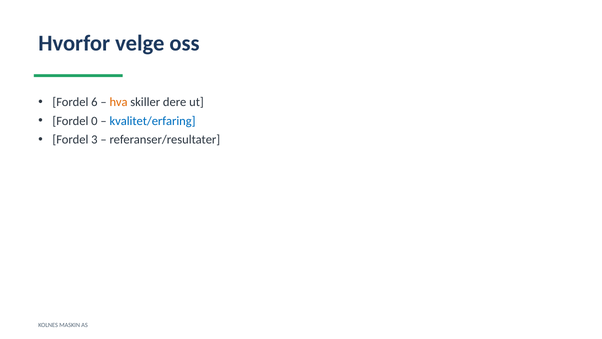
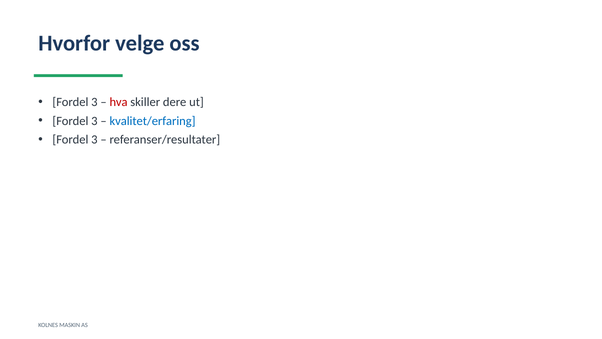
6: 6 -> 3 (94, 102)
hva colour: orange -> red (119, 102)
0: 0 -> 3 (94, 121)
